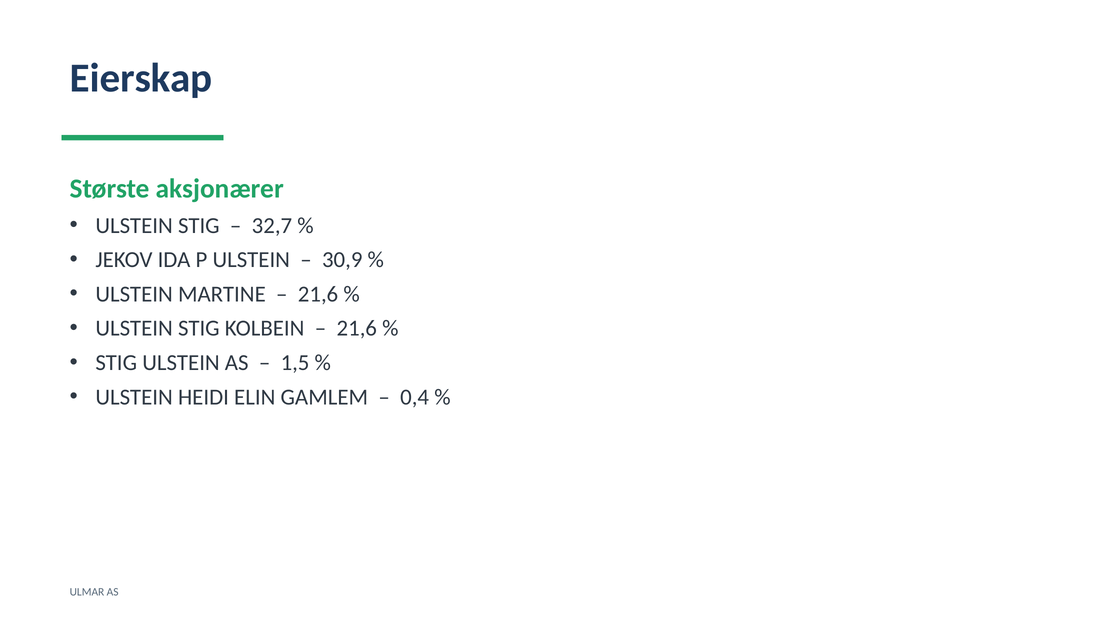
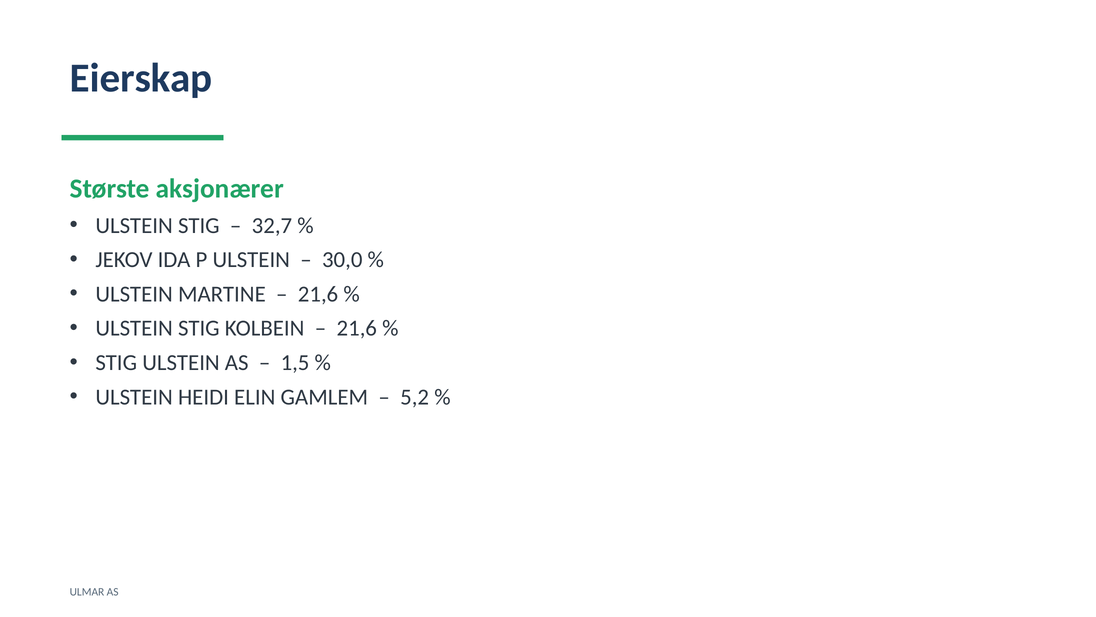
30,9: 30,9 -> 30,0 (342, 260)
0,4: 0,4 -> 5,2 (415, 397)
